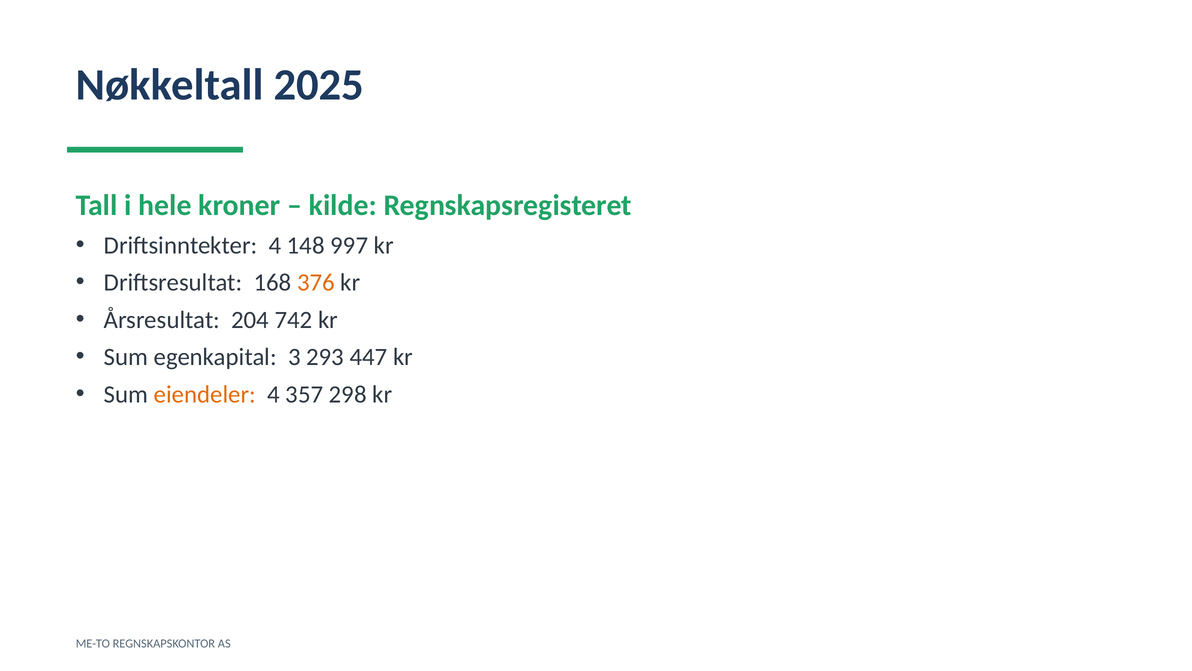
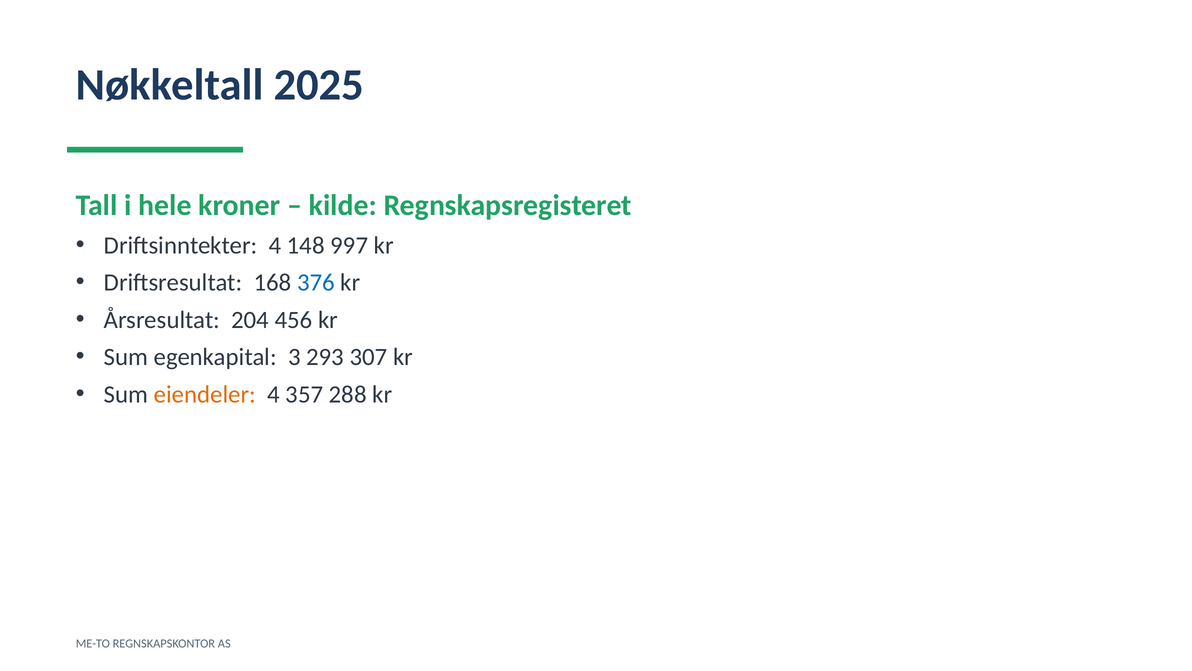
376 colour: orange -> blue (316, 282)
742: 742 -> 456 (294, 320)
447: 447 -> 307 (369, 357)
298: 298 -> 288 (348, 394)
